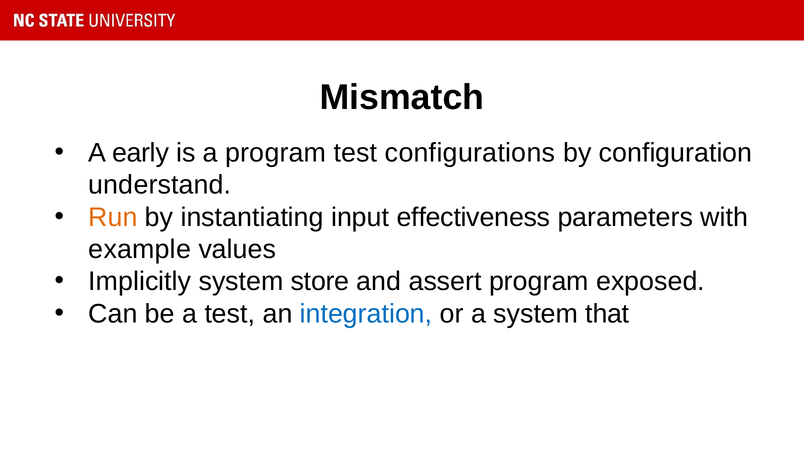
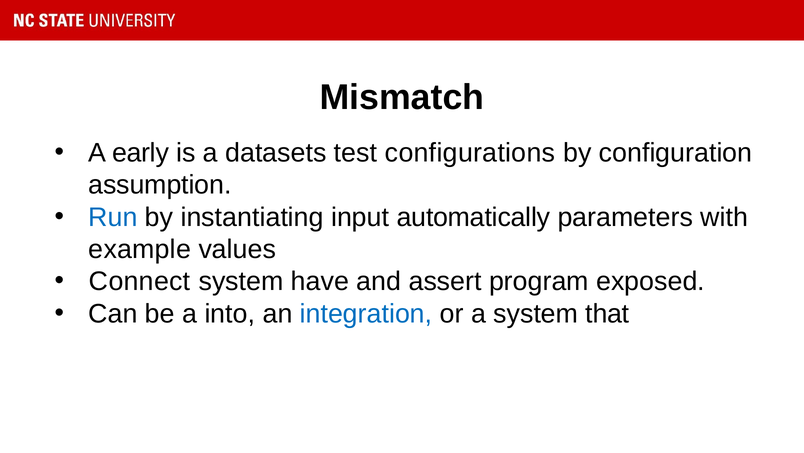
a program: program -> datasets (276, 152)
understand: understand -> assumption (160, 185)
Run colour: orange -> blue (113, 217)
effectiveness: effectiveness -> automatically (473, 217)
Implicitly: Implicitly -> Connect (140, 281)
store: store -> have (320, 281)
a test: test -> into (230, 313)
